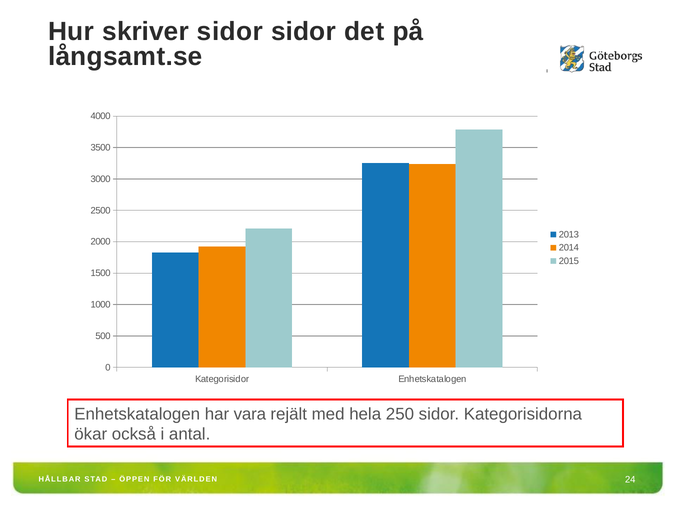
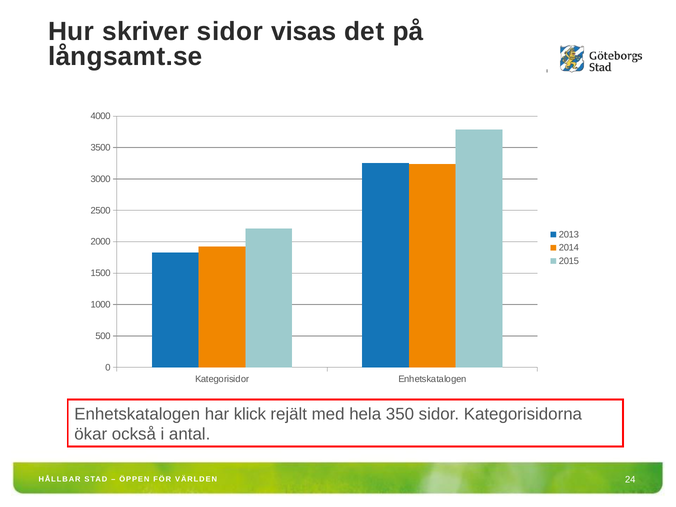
sidor sidor: sidor -> visas (304, 31)
vara: vara -> klick (250, 414)
250: 250 -> 350 (400, 414)
